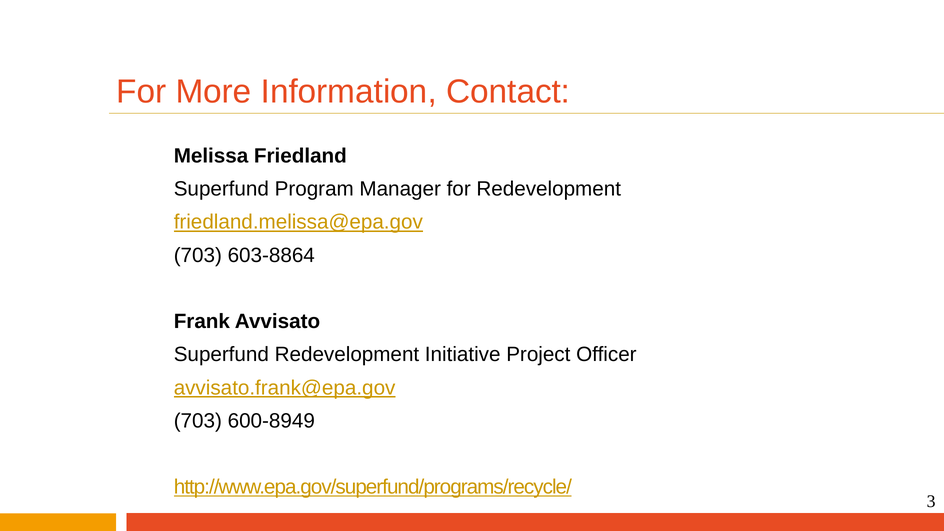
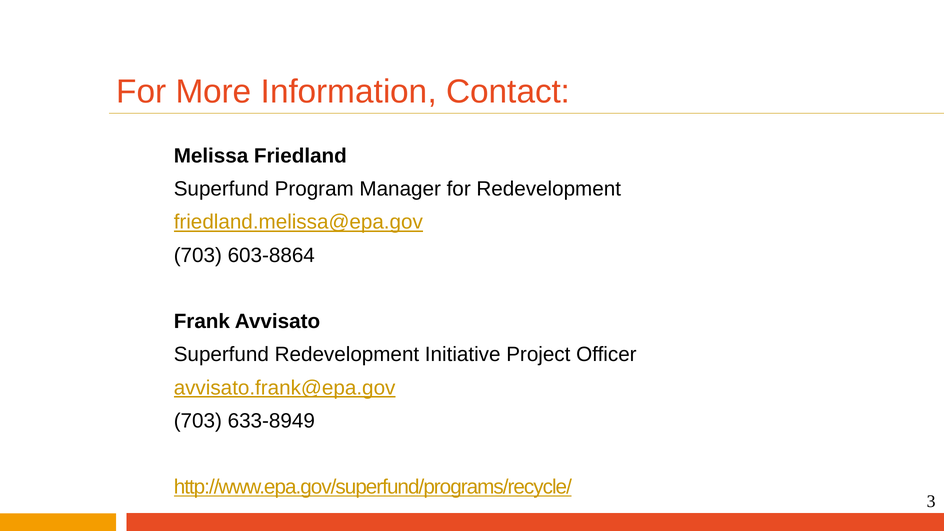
600-8949: 600-8949 -> 633-8949 (271, 421)
